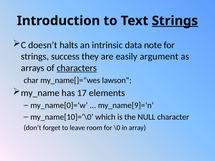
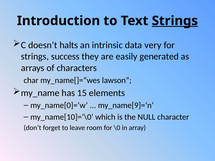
note: note -> very (153, 45)
argument: argument -> generated (159, 57)
characters underline: present -> none (77, 68)
17: 17 -> 15 (82, 93)
